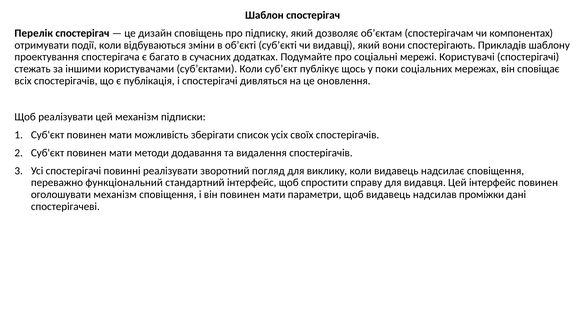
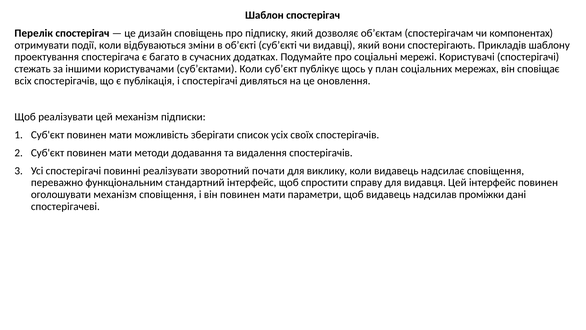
поки: поки -> план (387, 69)
погляд: погляд -> почати (268, 171)
функціональний: функціональний -> функціональним (124, 182)
